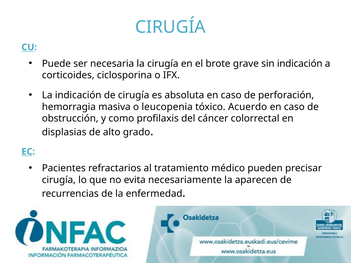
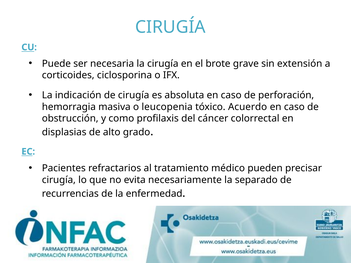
sin indicación: indicación -> extensión (300, 64)
aparecen: aparecen -> separado (256, 180)
